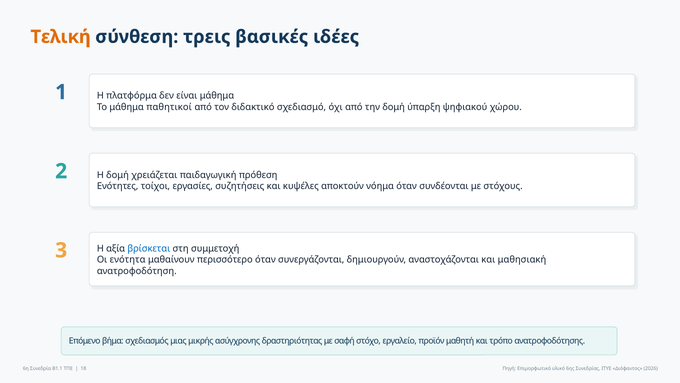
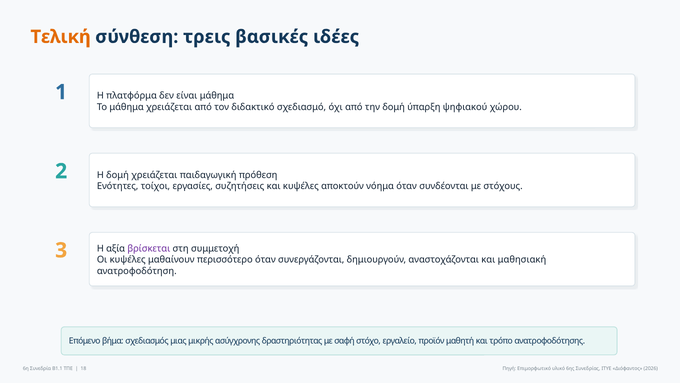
μάθημα παθητικοί: παθητικοί -> χρειάζεται (169, 107)
βρίσκεται colour: blue -> purple (149, 248)
Οι ενότητα: ενότητα -> κυψέλες (128, 259)
